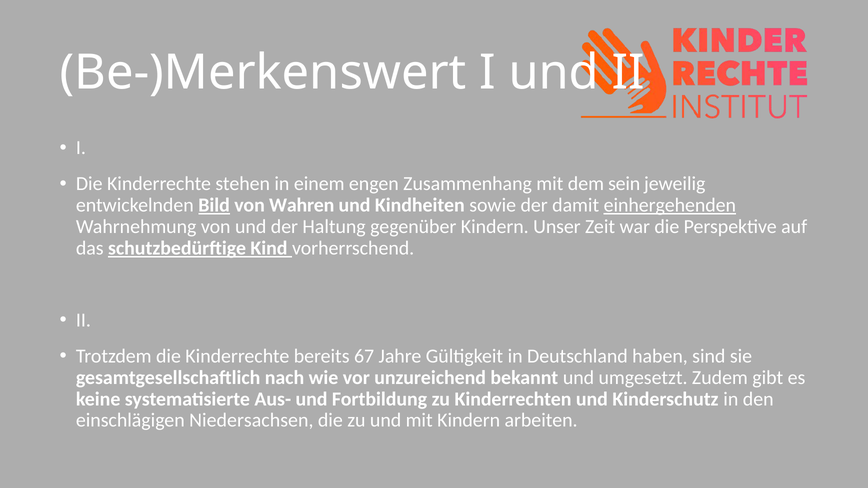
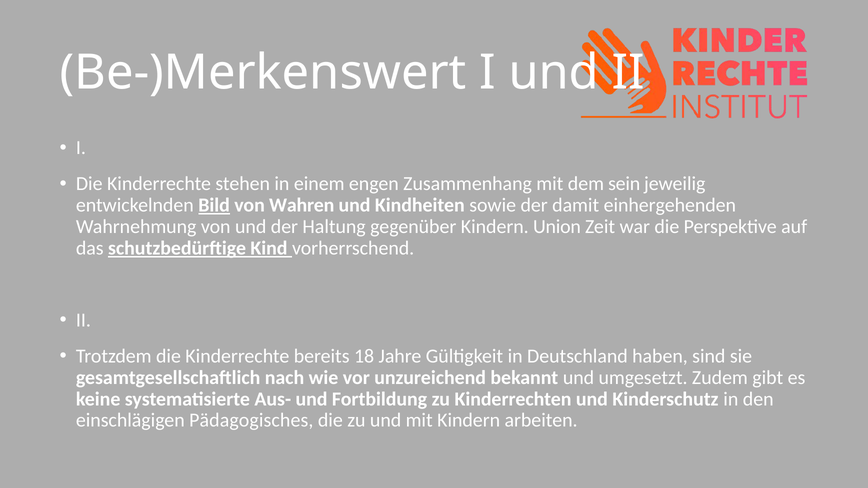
einhergehenden underline: present -> none (670, 205)
Unser: Unser -> Union (557, 227)
67: 67 -> 18 (364, 356)
Niedersachsen: Niedersachsen -> Pädagogisches (251, 421)
